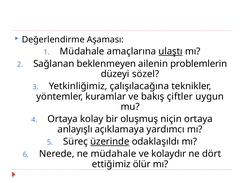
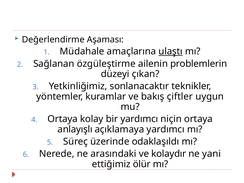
beklenmeyen: beklenmeyen -> özgüleştirme (106, 64)
sözel: sözel -> çıkan (146, 74)
çalışılacağına: çalışılacağına -> sonlanacaktır (139, 86)
bir oluşmuş: oluşmuş -> yardımcı (139, 119)
üzerinde underline: present -> none (110, 142)
ne müdahale: müdahale -> arasındaki (113, 154)
dört: dört -> yani (212, 154)
